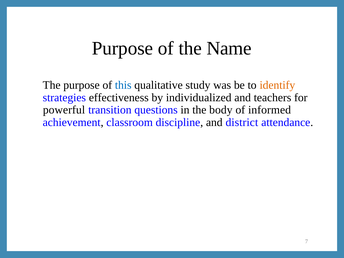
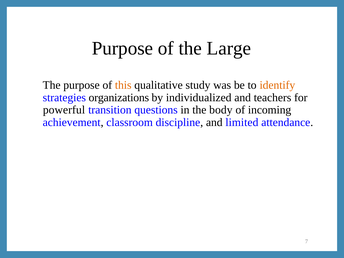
Name: Name -> Large (229, 48)
this colour: blue -> orange (123, 85)
effectiveness: effectiveness -> organizations (119, 97)
informed: informed -> incoming (270, 110)
district: district -> limited (242, 122)
